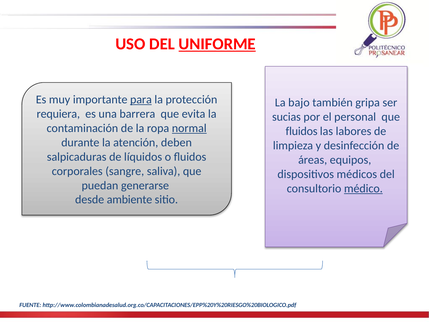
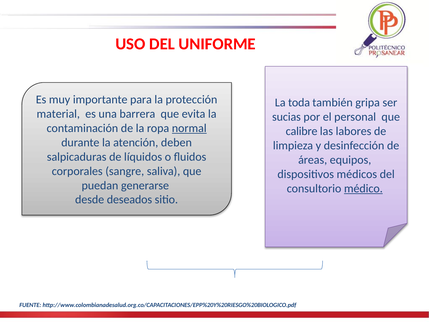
UNIFORME underline: present -> none (217, 44)
para underline: present -> none (141, 99)
bajo: bajo -> toda (299, 103)
requiera: requiera -> material (58, 114)
fluidos: fluidos -> calibre (302, 131)
ambiente: ambiente -> deseados (129, 200)
